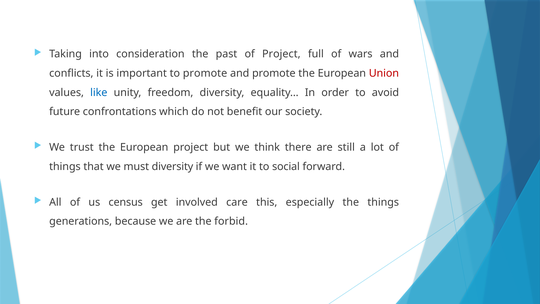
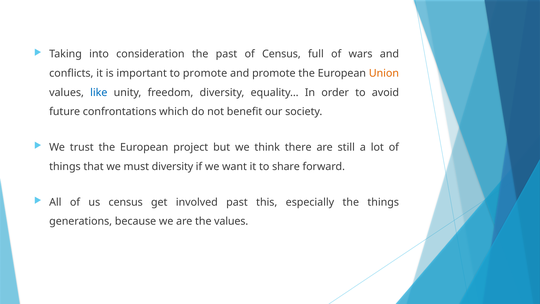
of Project: Project -> Census (281, 54)
Union colour: red -> orange (384, 73)
social: social -> share (286, 166)
involved care: care -> past (237, 202)
the forbid: forbid -> values (231, 221)
